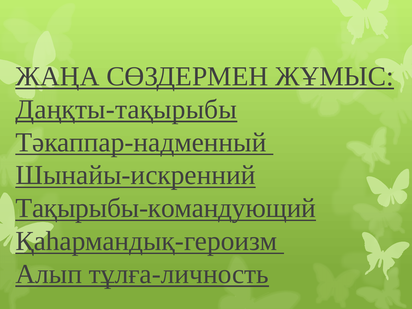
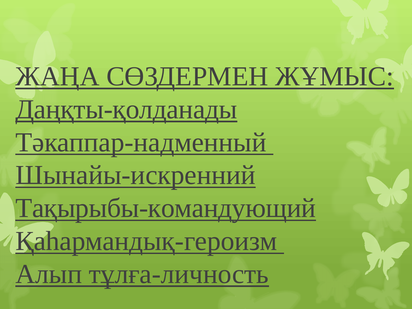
Даңқты-тақырыбы: Даңқты-тақырыбы -> Даңқты-қолданады (126, 109)
